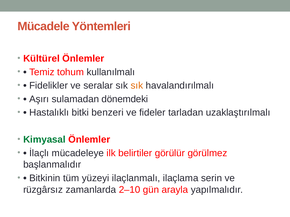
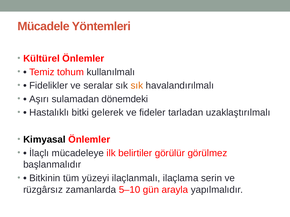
benzeri: benzeri -> gelerek (108, 113)
Kimyasal colour: green -> black (44, 140)
2–10: 2–10 -> 5–10 (130, 190)
